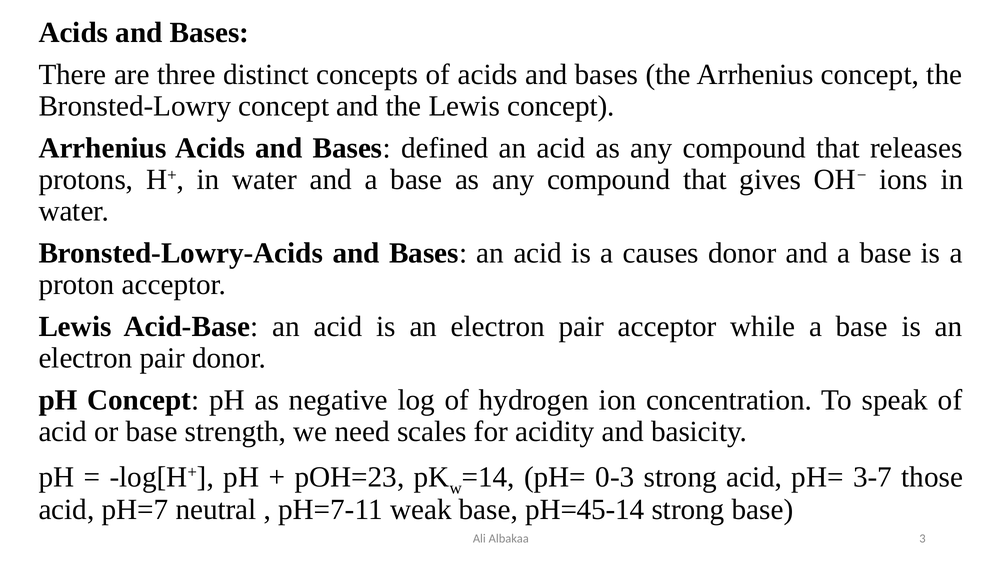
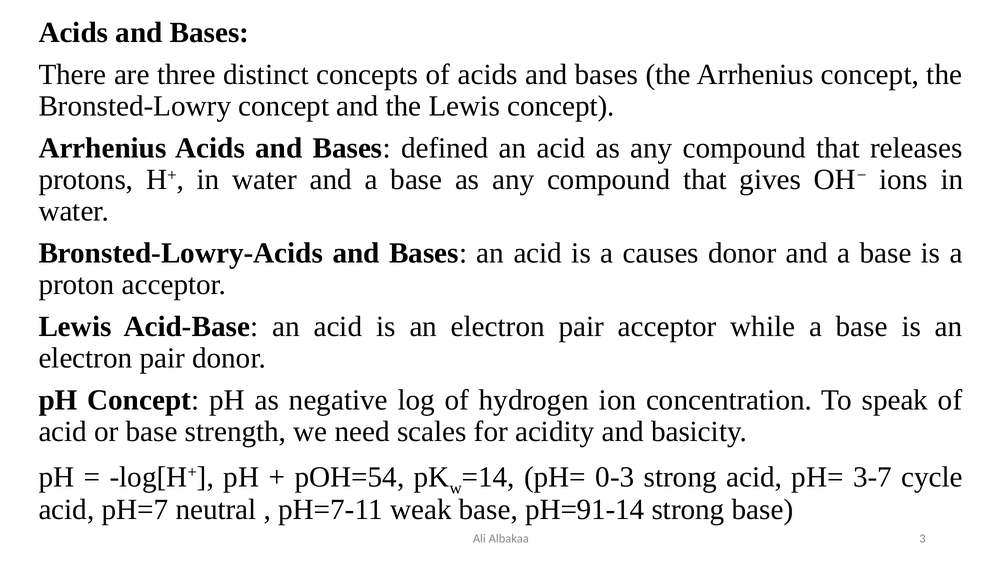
pOH=23: pOH=23 -> pOH=54 (349, 477)
those: those -> cycle (932, 477)
pH=45-14: pH=45-14 -> pH=91-14 (585, 509)
